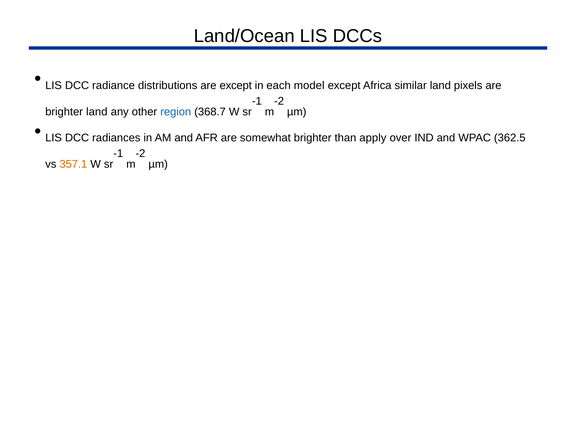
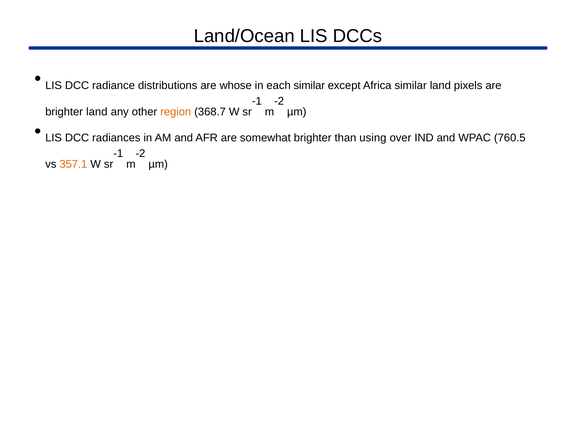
are except: except -> whose (236, 86)
each model: model -> similar (309, 86)
region colour: blue -> orange (176, 112)
apply: apply -> using (373, 138)
362.5: 362.5 -> 760.5 (510, 138)
